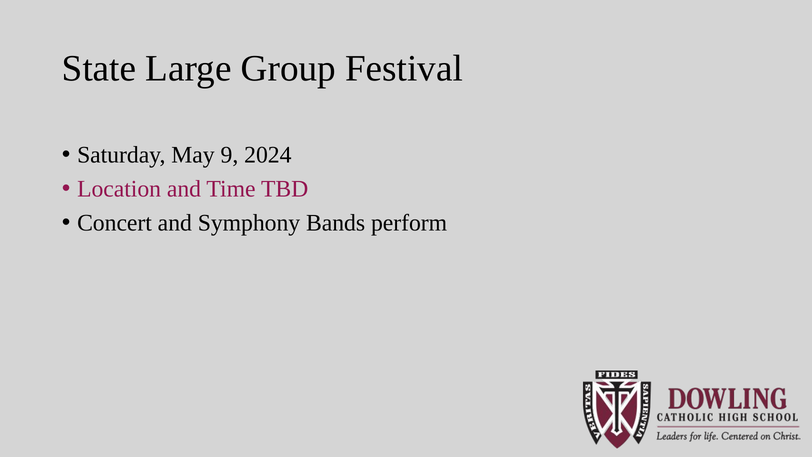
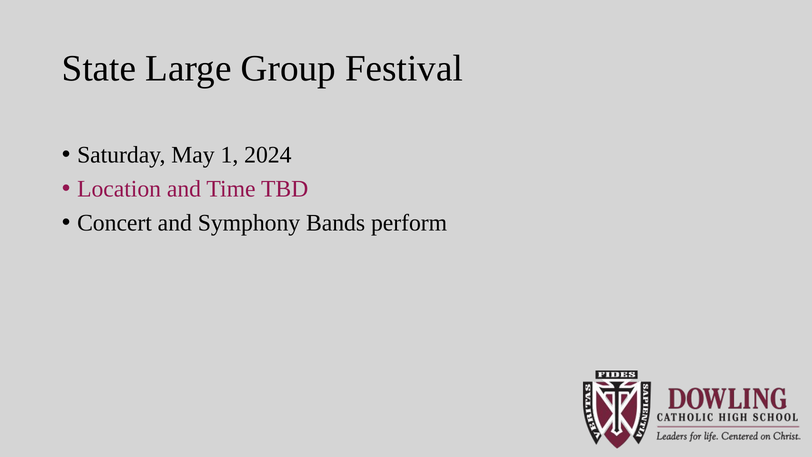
9: 9 -> 1 (229, 155)
